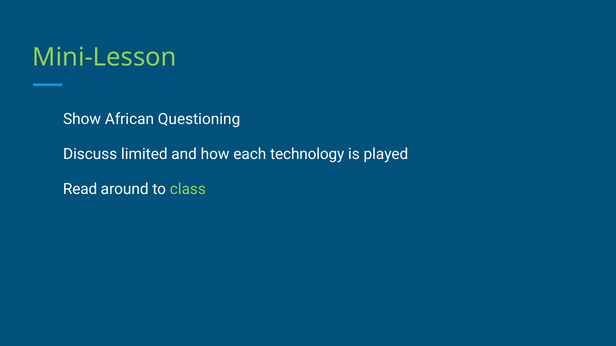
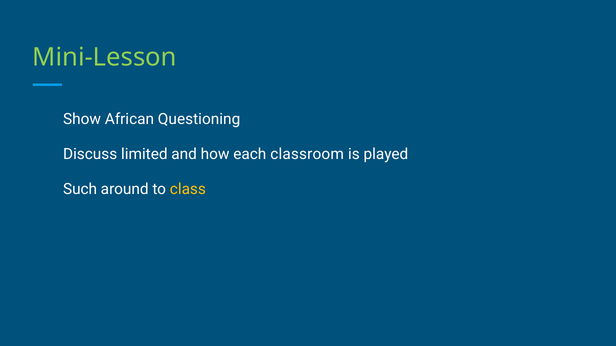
technology: technology -> classroom (307, 155)
Read: Read -> Such (80, 189)
class colour: light green -> yellow (188, 189)
